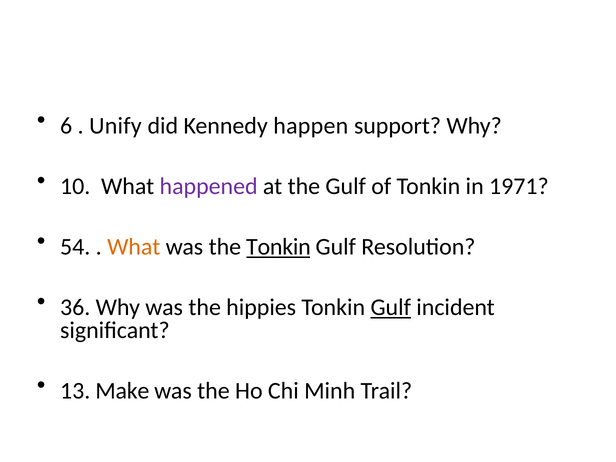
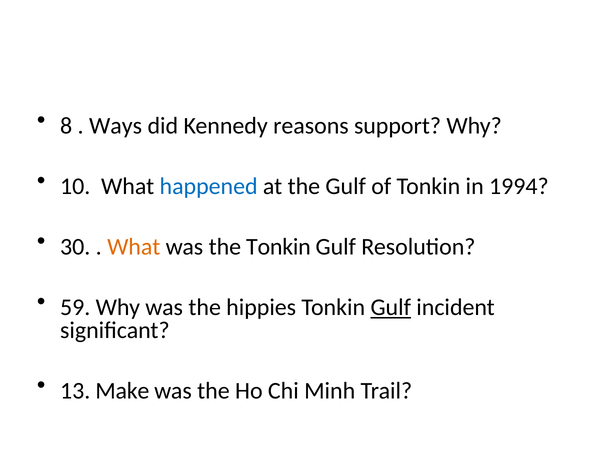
6: 6 -> 8 (66, 126)
Unify: Unify -> Ways (116, 126)
happen: happen -> reasons (311, 126)
happened colour: purple -> blue (209, 186)
1971: 1971 -> 1994 (519, 186)
54: 54 -> 30 (75, 247)
Tonkin underline: present -> none (278, 247)
36: 36 -> 59 (75, 308)
